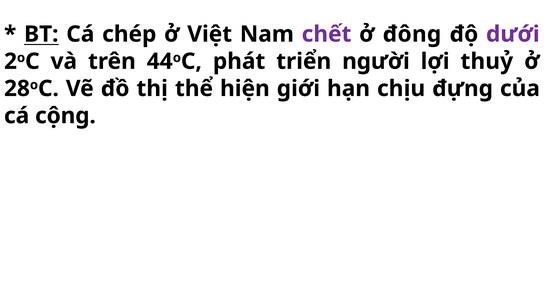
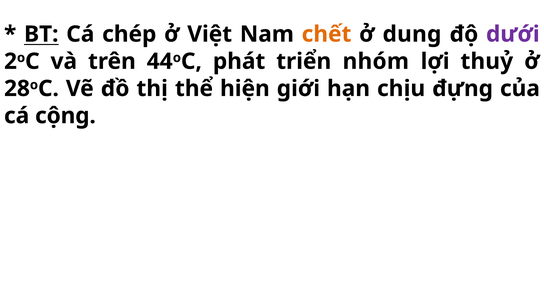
chết colour: purple -> orange (327, 34)
đông: đông -> dung (412, 34)
người: người -> nhóm (376, 61)
